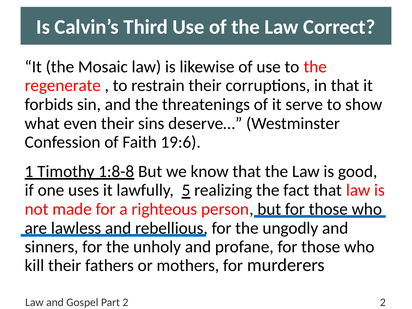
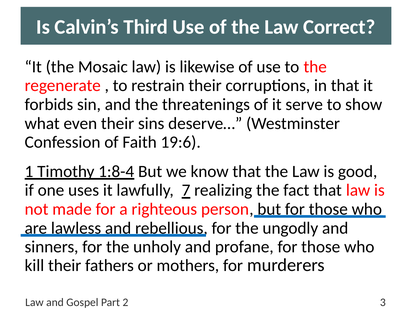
1:8-8: 1:8-8 -> 1:8-4 (116, 171)
5: 5 -> 7 (186, 190)
2: 2 -> 3 (383, 302)
